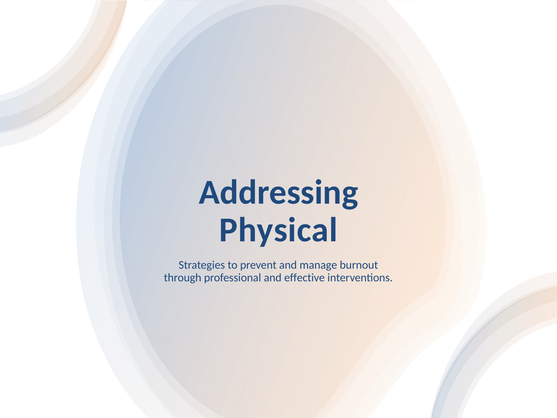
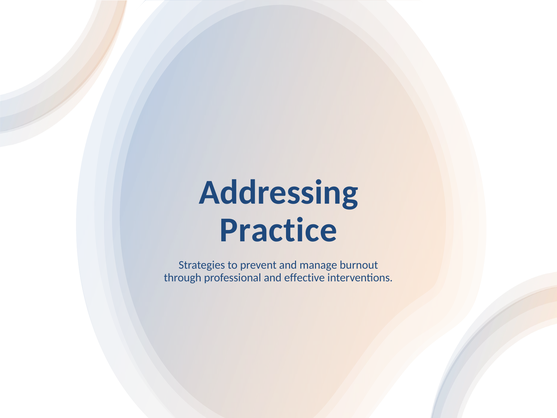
Physical: Physical -> Practice (278, 230)
